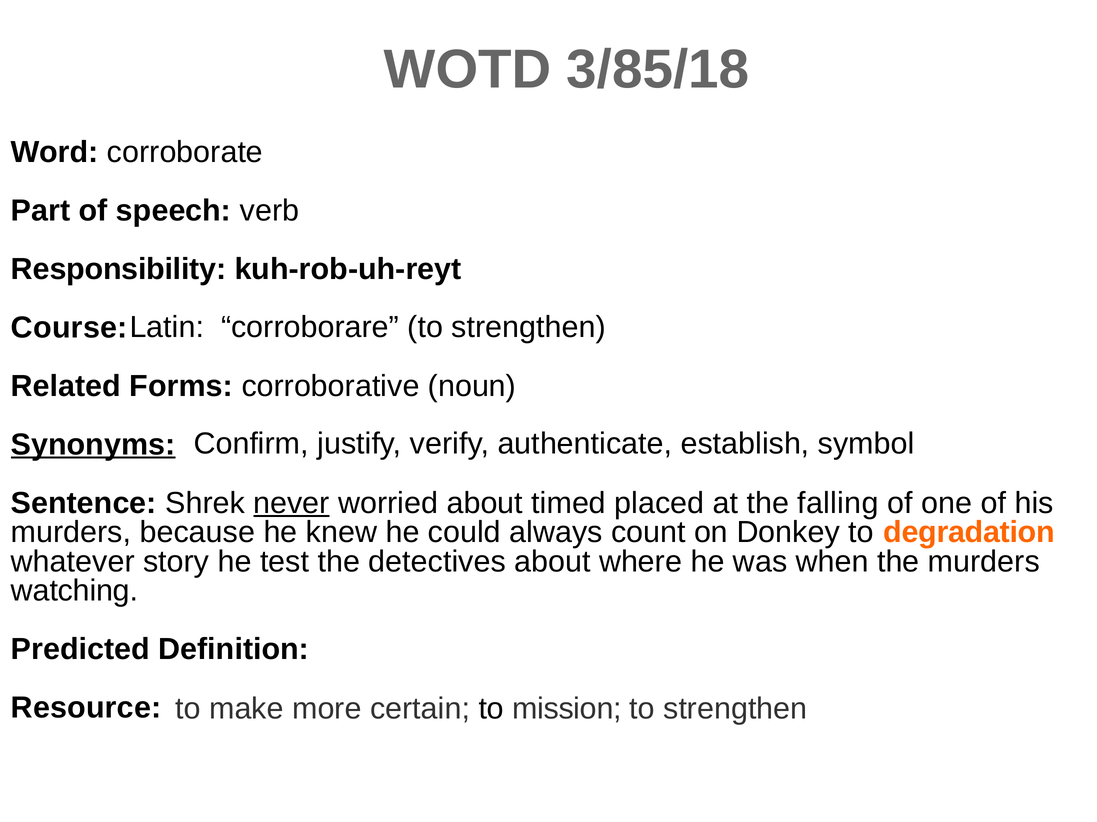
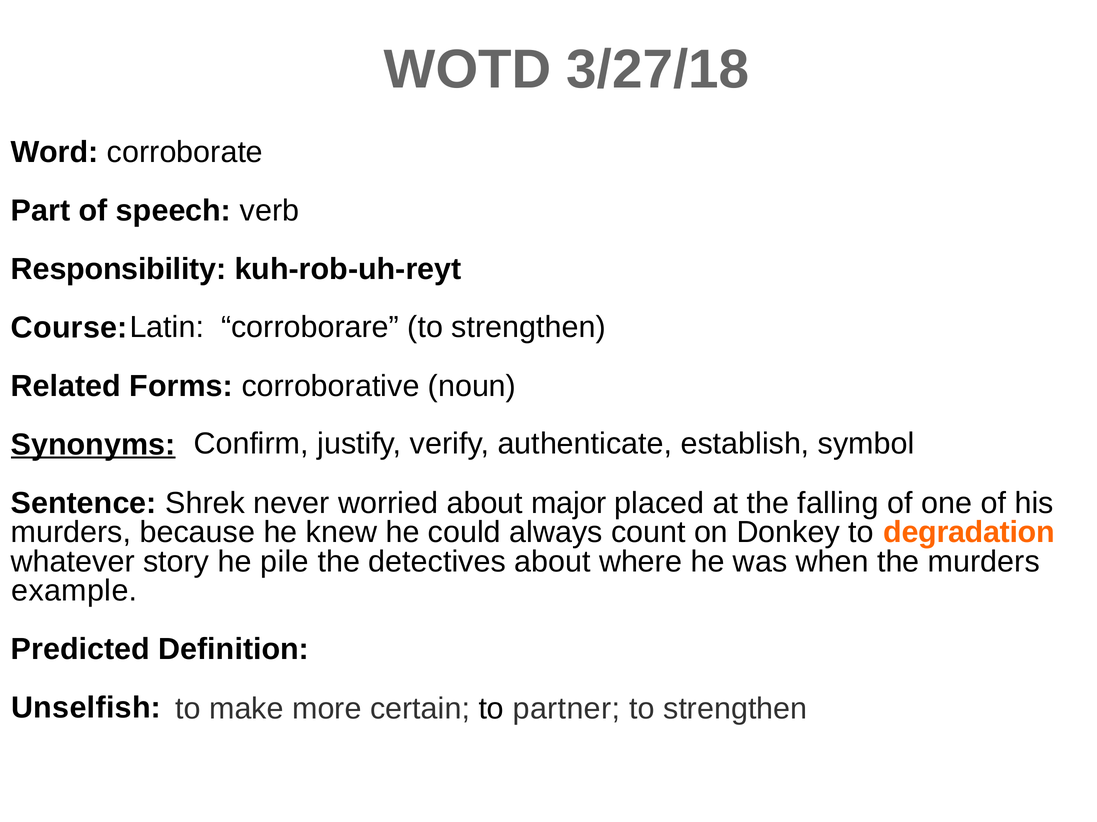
3/85/18: 3/85/18 -> 3/27/18 (658, 70)
never underline: present -> none (291, 503)
timed: timed -> major (569, 503)
test: test -> pile (284, 562)
watching: watching -> example (74, 591)
Resource: Resource -> Unselfish (86, 708)
mission: mission -> partner (567, 709)
